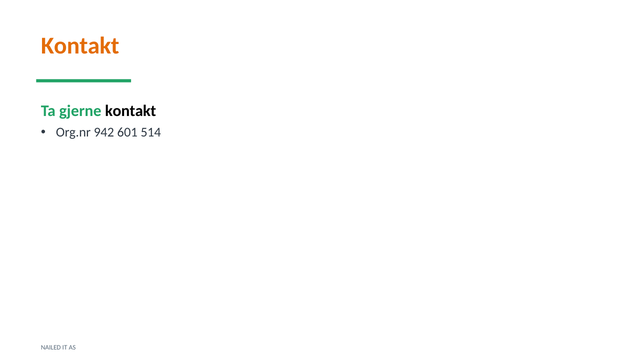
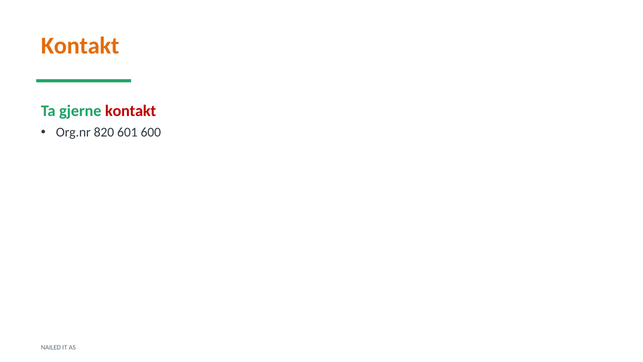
kontakt colour: black -> red (131, 111)
942: 942 -> 820 (104, 132)
514: 514 -> 600 (151, 132)
